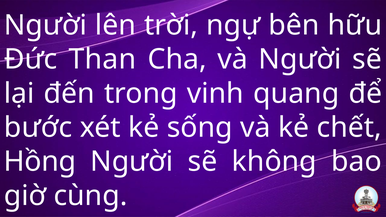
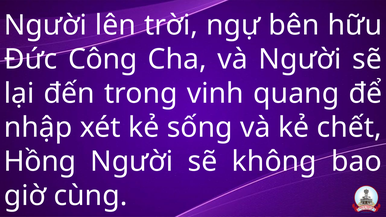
Than: Than -> Công (103, 59)
bước: bước -> nhập (38, 128)
